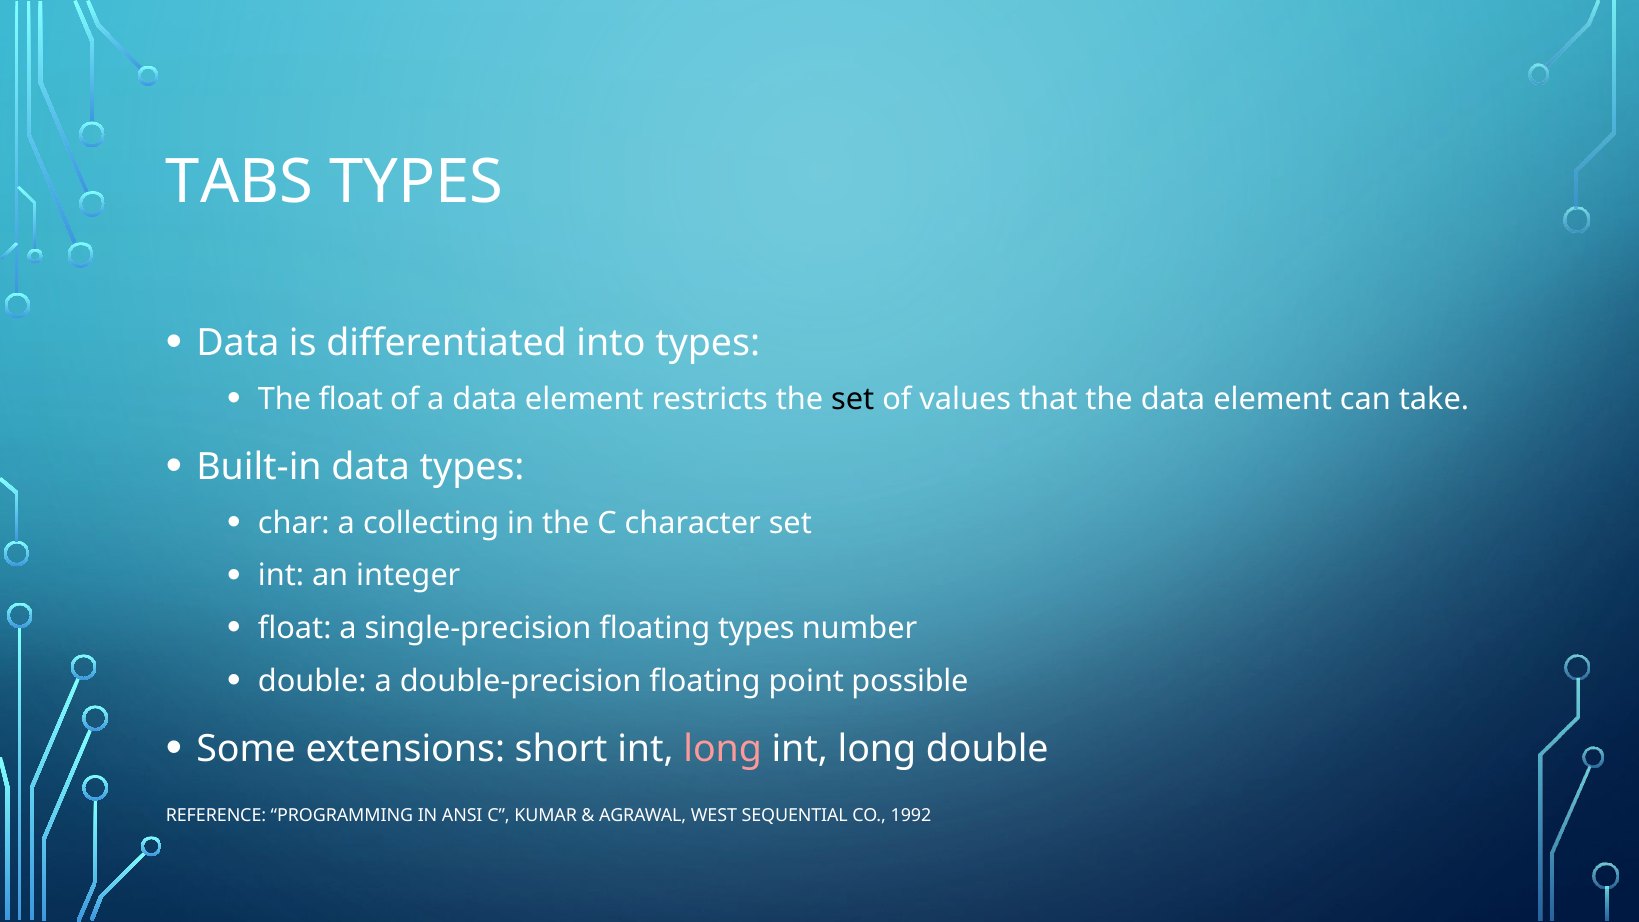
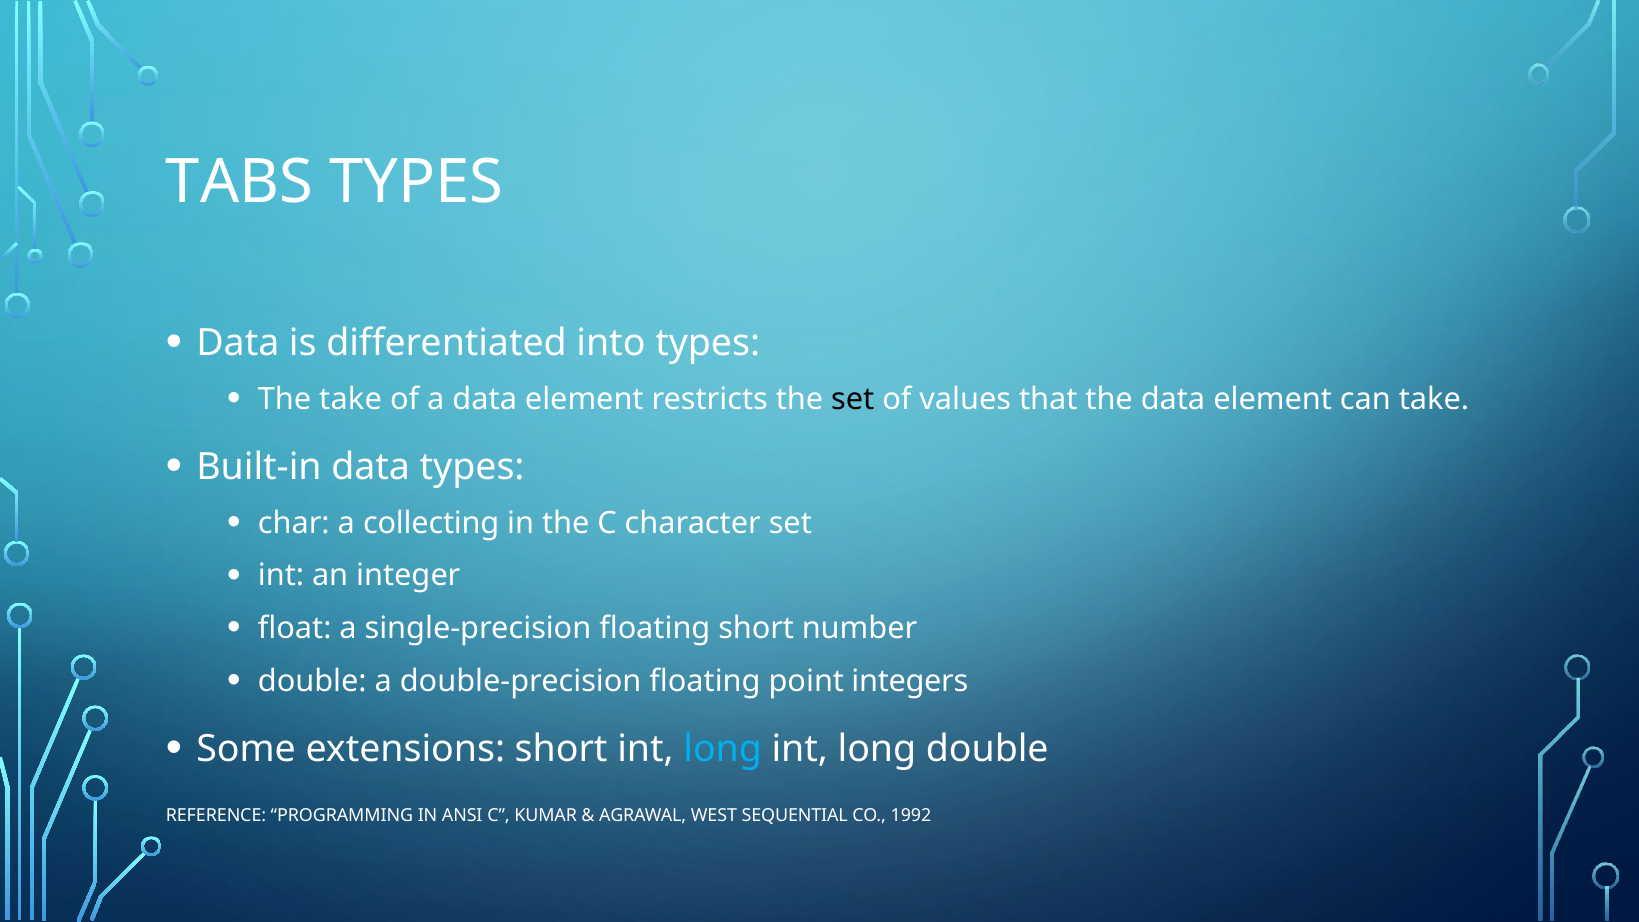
The float: float -> take (351, 399)
floating types: types -> short (756, 628)
possible: possible -> integers (910, 681)
long colour: pink -> light blue (723, 749)
